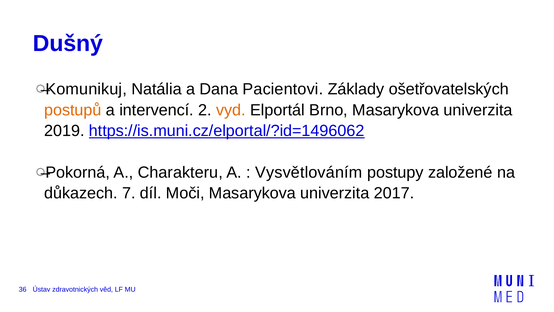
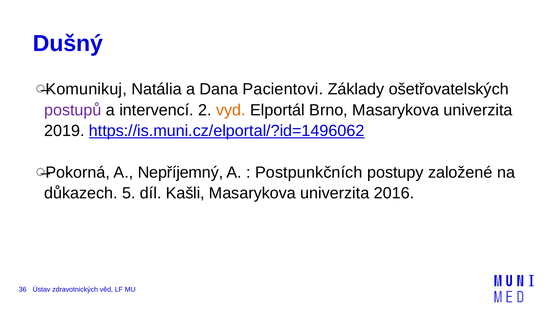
postupů colour: orange -> purple (73, 110)
Charakteru: Charakteru -> Nepříjemný (180, 172)
Vysvětlováním: Vysvětlováním -> Postpunkčních (309, 172)
7: 7 -> 5 (129, 193)
Moči: Moči -> Kašli (185, 193)
2017: 2017 -> 2016 (394, 193)
